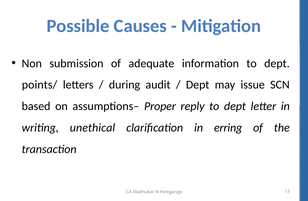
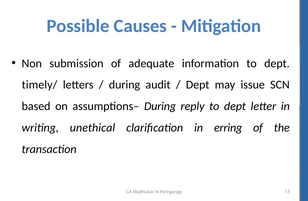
points/: points/ -> timely/ (40, 85)
assumptions– Proper: Proper -> During (160, 106)
